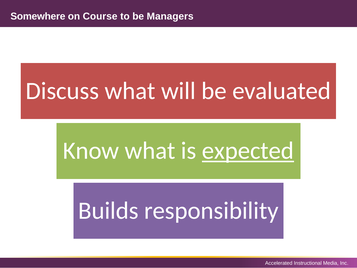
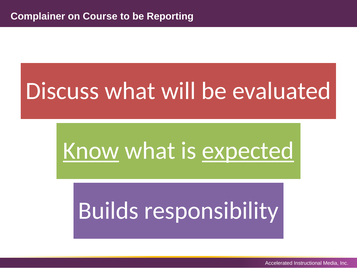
Somewhere: Somewhere -> Complainer (38, 16)
Managers: Managers -> Reporting (170, 16)
Know underline: none -> present (91, 151)
